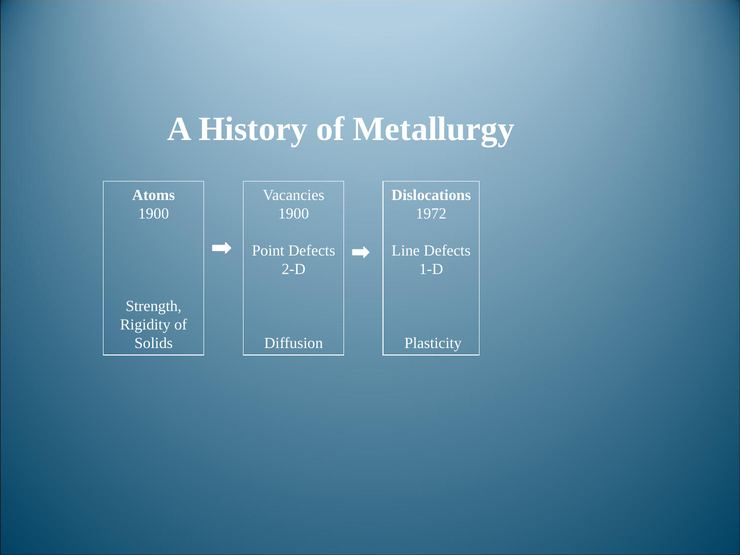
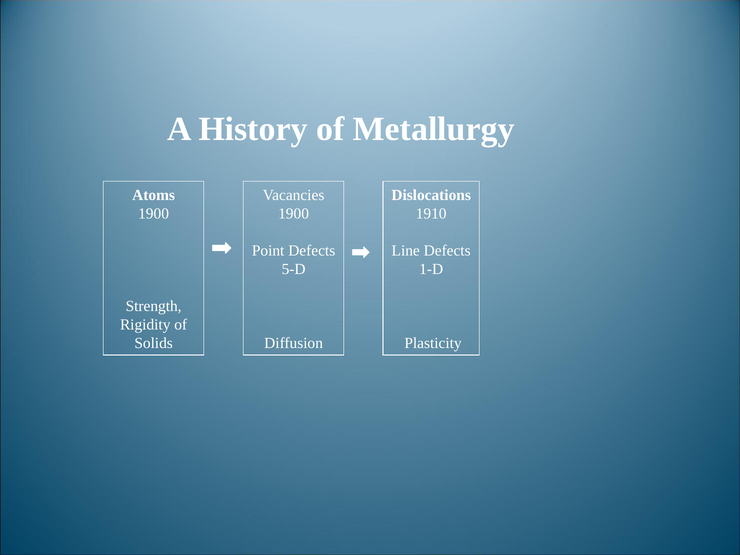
1972: 1972 -> 1910 (431, 214)
2-D: 2-D -> 5-D (294, 269)
